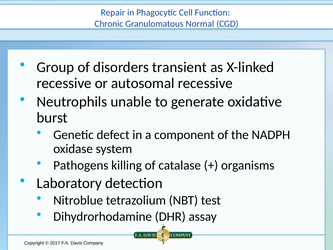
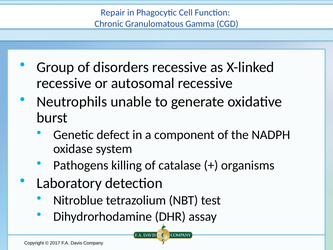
Normal: Normal -> Gamma (200, 24)
disorders transient: transient -> recessive (180, 67)
